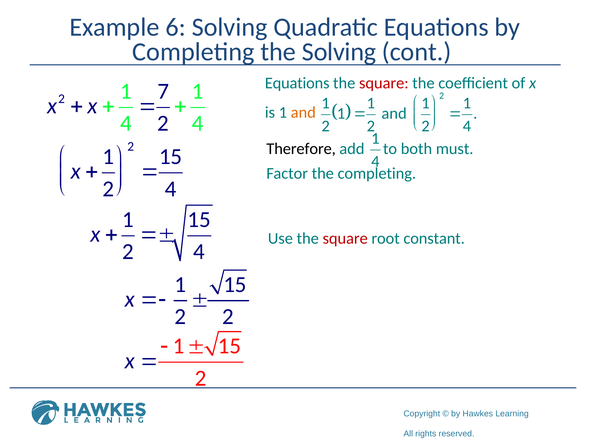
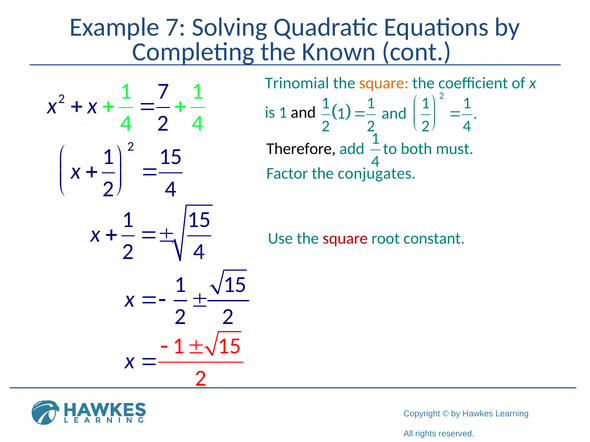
Example 6: 6 -> 7 (176, 27)
the Solving: Solving -> Known (339, 52)
Equations: Equations -> Trinomial (297, 83)
square colour: red -> orange (384, 83)
and colour: orange -> black (303, 113)
the completing: completing -> conjugates (377, 174)
